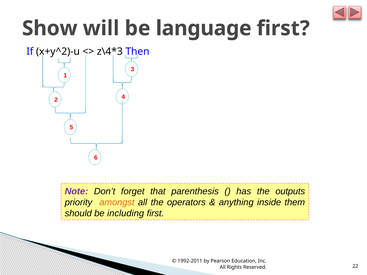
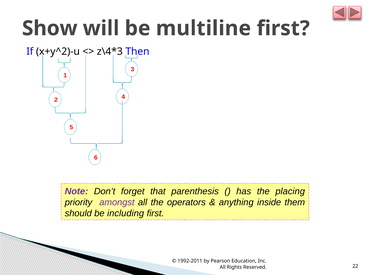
language: language -> multiline (203, 28)
outputs: outputs -> placing (290, 191)
amongst colour: orange -> purple (117, 202)
